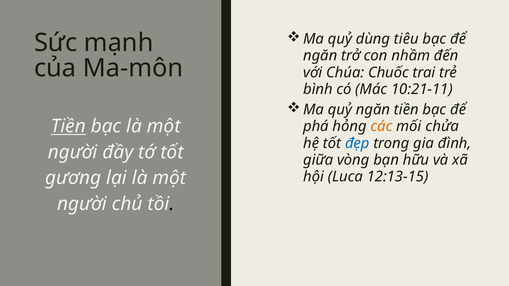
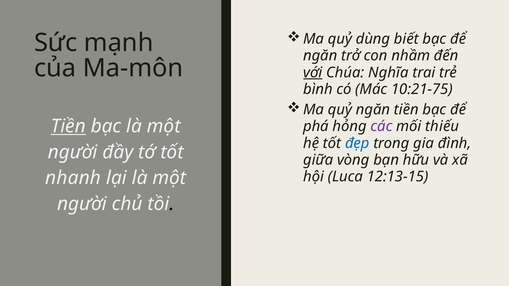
tiêu: tiêu -> biết (406, 39)
với underline: none -> present (313, 73)
Chuốc: Chuốc -> Nghĩa (388, 73)
10:21-11: 10:21-11 -> 10:21-75 (422, 89)
các colour: orange -> purple (381, 127)
chửa: chửa -> thiếu (442, 127)
gương: gương -> nhanh (73, 178)
